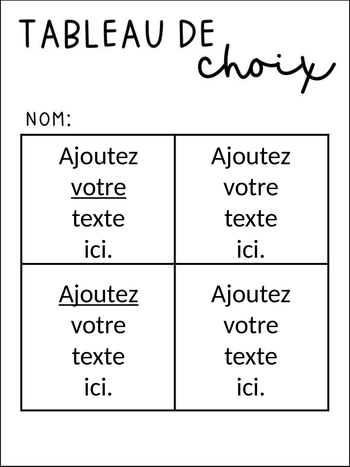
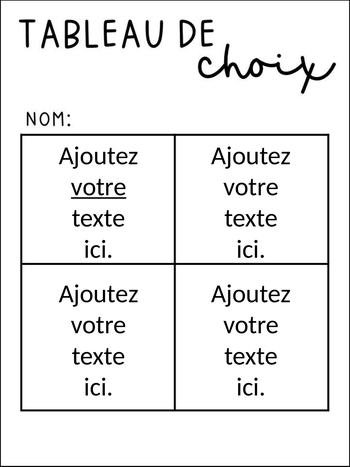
Ajoutez underline: present -> none (99, 294)
